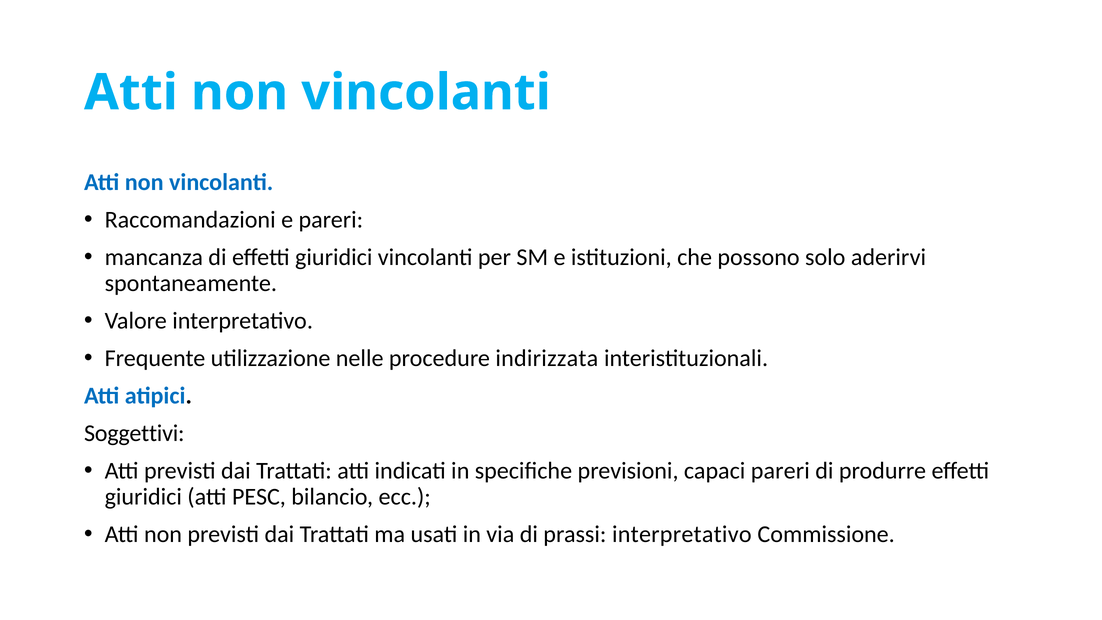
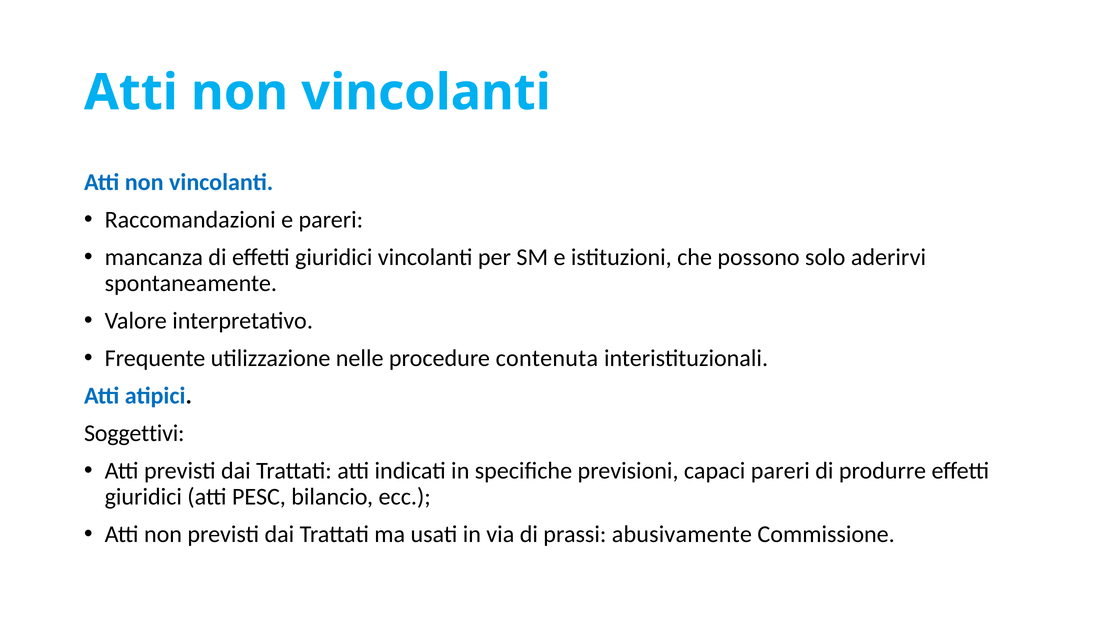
indirizzata: indirizzata -> contenuta (547, 358)
prassi interpretativo: interpretativo -> abusivamente (682, 534)
